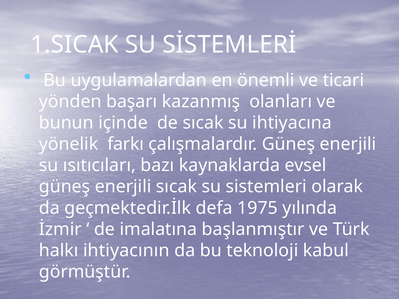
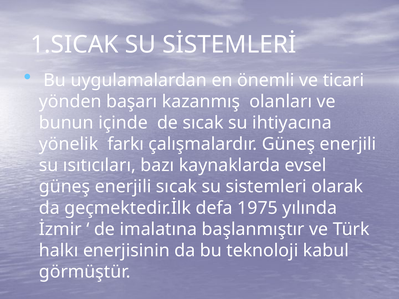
ihtiyacının: ihtiyacının -> enerjisinin (126, 251)
